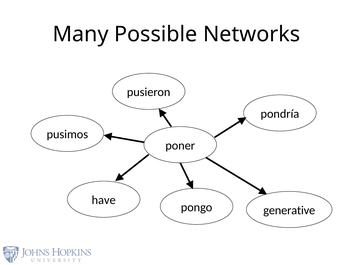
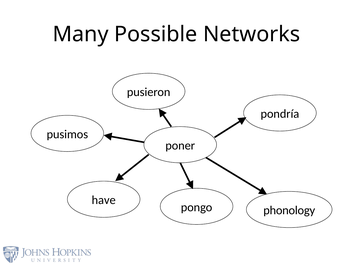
generative: generative -> phonology (289, 210)
